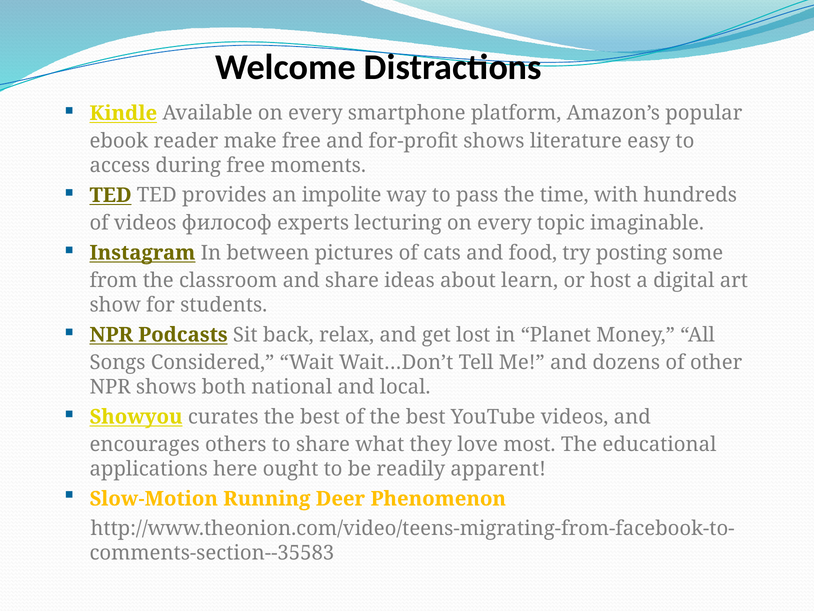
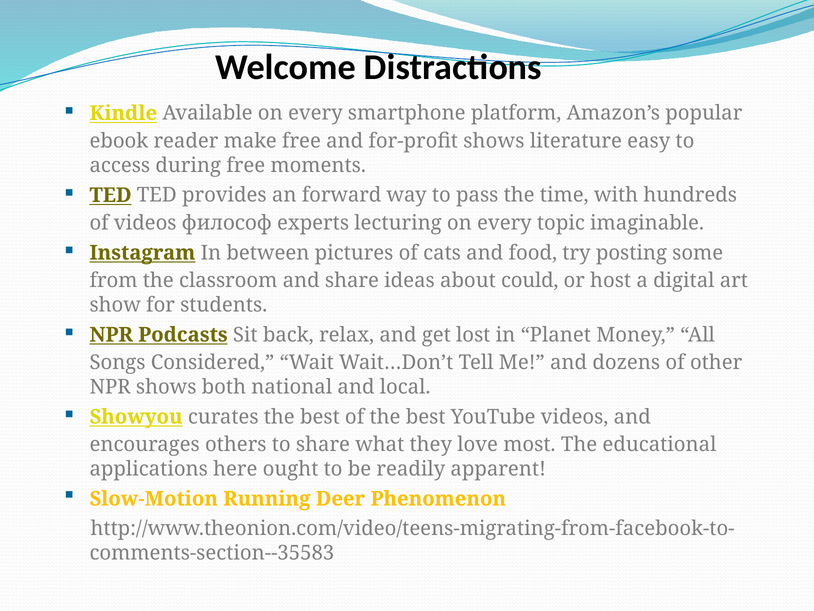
impolite: impolite -> forward (342, 195)
learn: learn -> could (530, 280)
